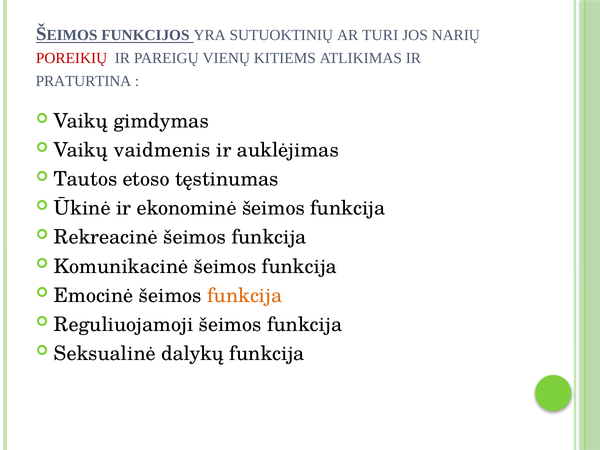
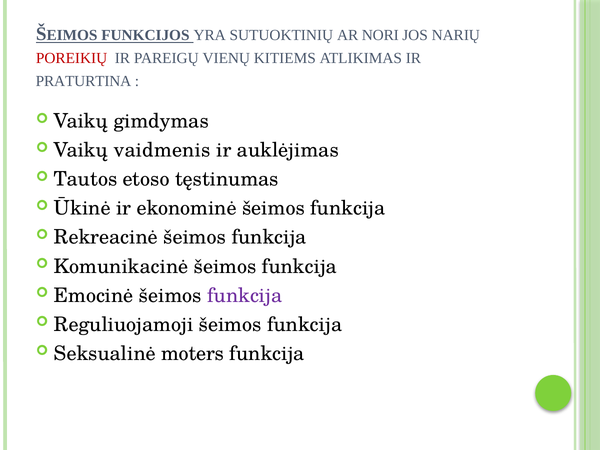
TURI: TURI -> NORI (380, 35)
funkcija colour: orange -> purple (245, 295)
dalykų: dalykų -> moters (193, 353)
